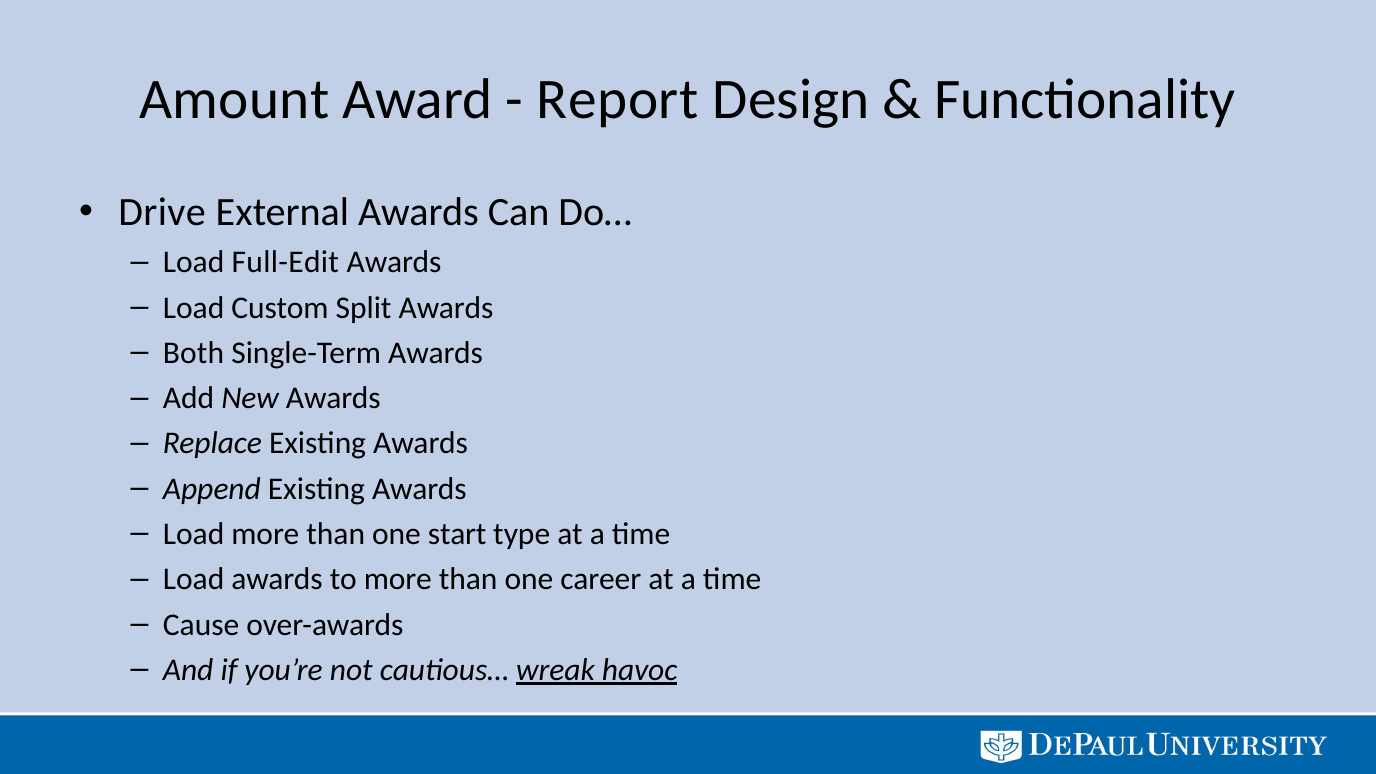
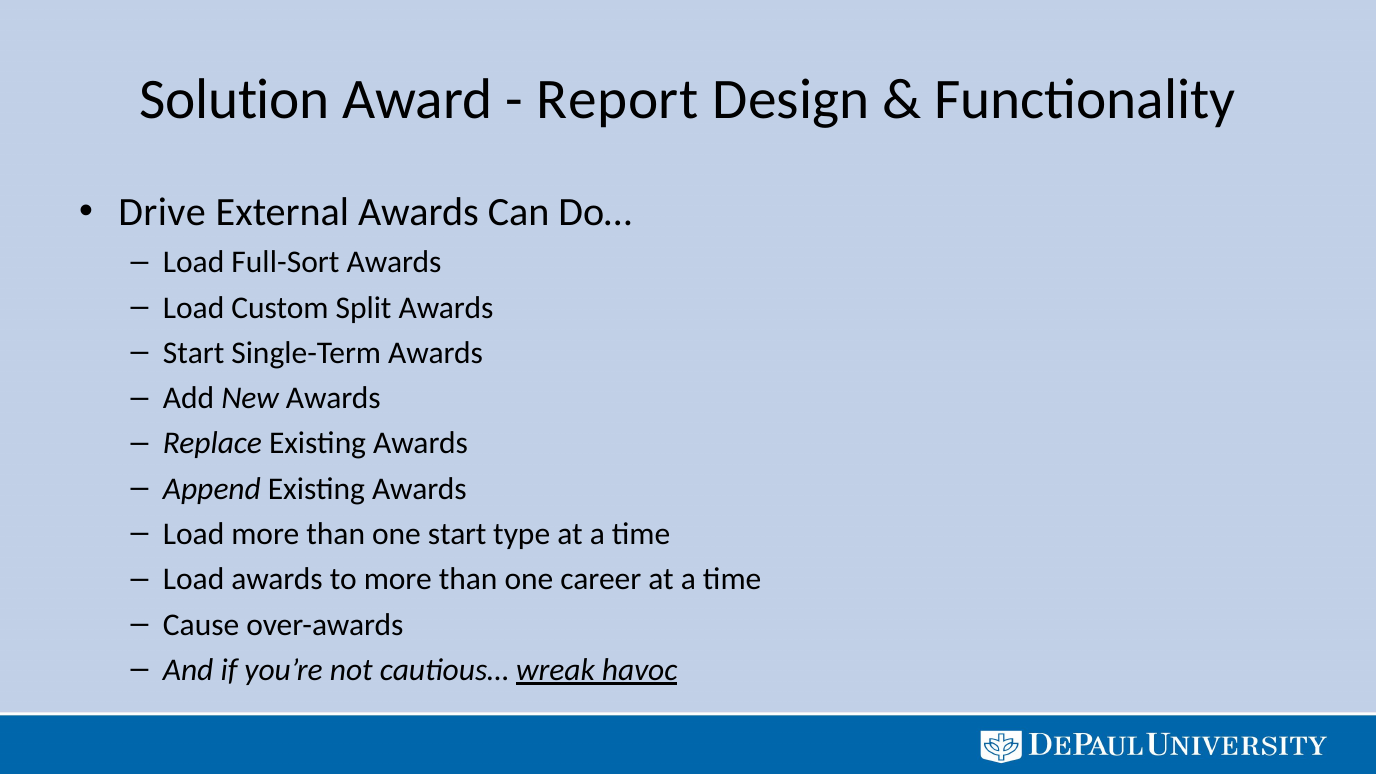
Amount: Amount -> Solution (235, 99)
Full-Edit: Full-Edit -> Full-Sort (285, 263)
Both: Both -> Start (194, 353)
